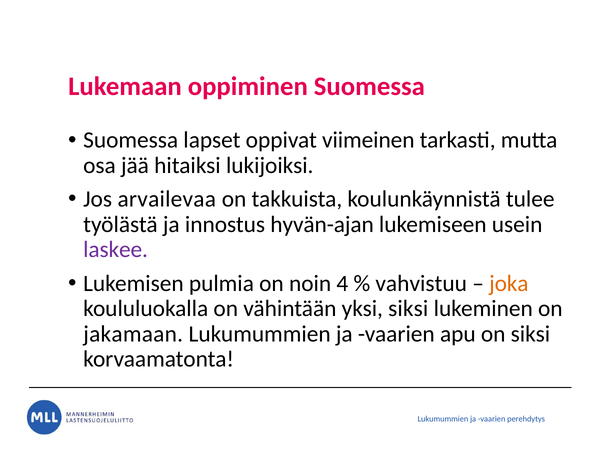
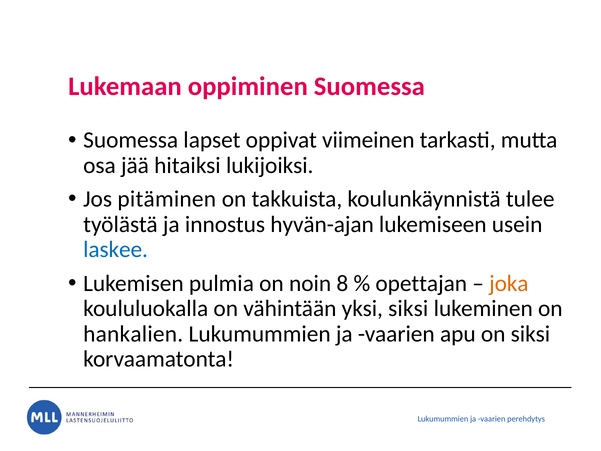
arvailevaa: arvailevaa -> pitäminen (167, 199)
laskee colour: purple -> blue (116, 250)
4: 4 -> 8 (342, 283)
vahvistuu: vahvistuu -> opettajan (421, 283)
jakamaan: jakamaan -> hankalien (133, 334)
